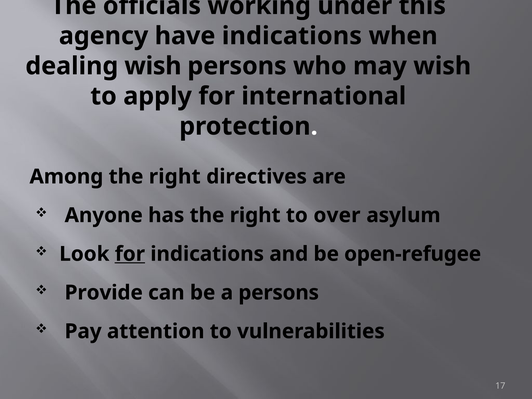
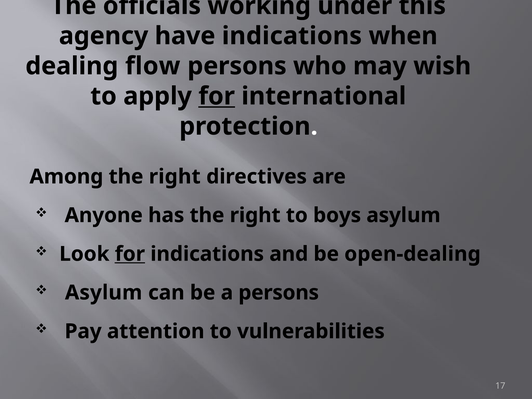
dealing wish: wish -> flow (153, 66)
for underline: none -> present (217, 96)
over: over -> boys (337, 215)
open-refugee: open-refugee -> open-dealing (412, 254)
Provide: Provide -> Asylum (104, 293)
